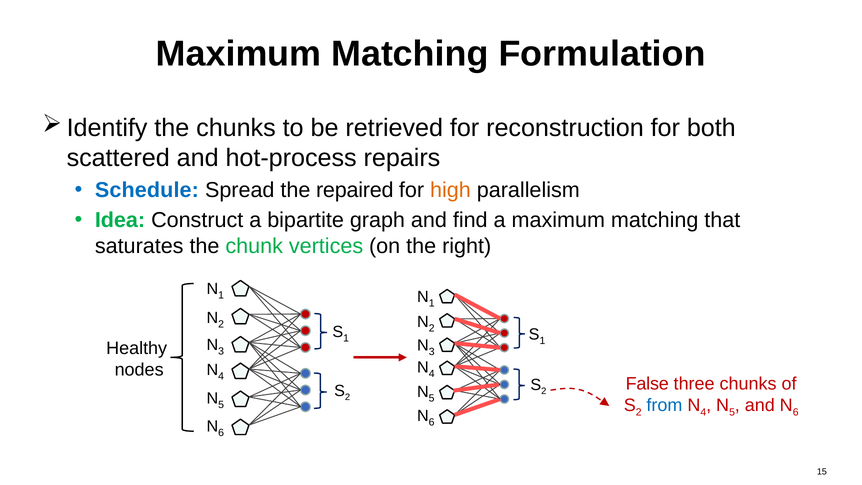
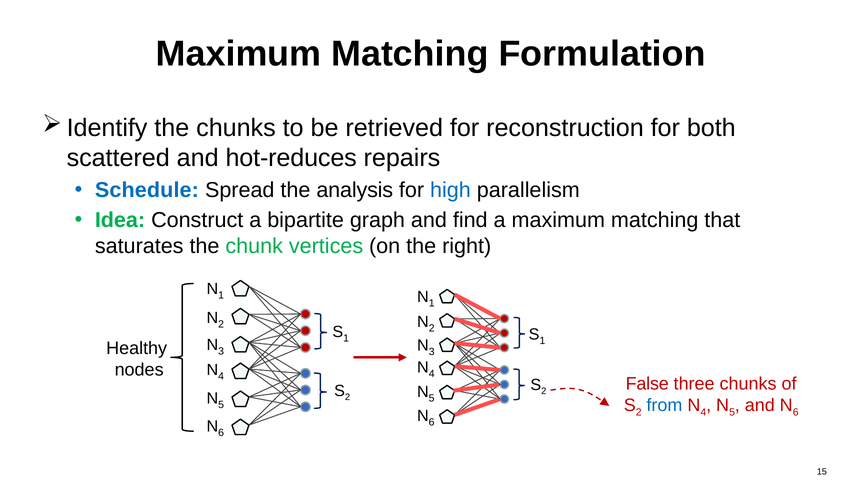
hot-process: hot-process -> hot-reduces (291, 158)
repaired: repaired -> analysis (355, 190)
high colour: orange -> blue (450, 190)
